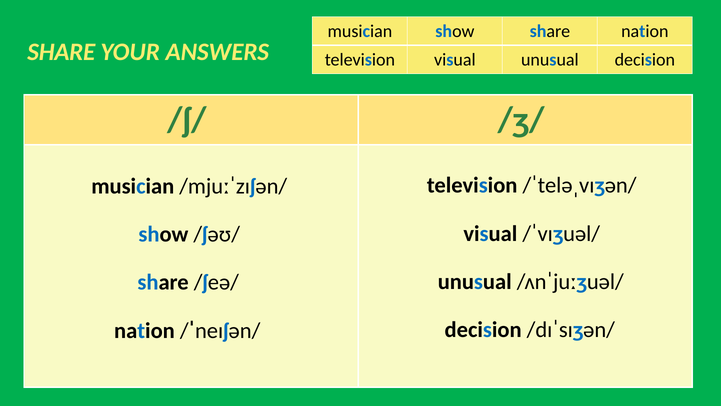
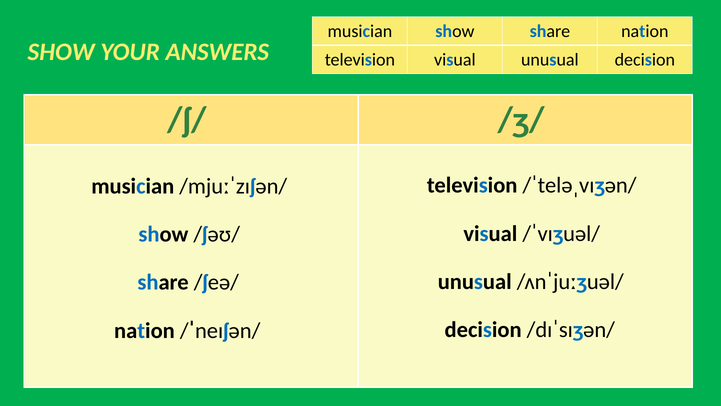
SHARE: SHARE -> SHOW (61, 52)
